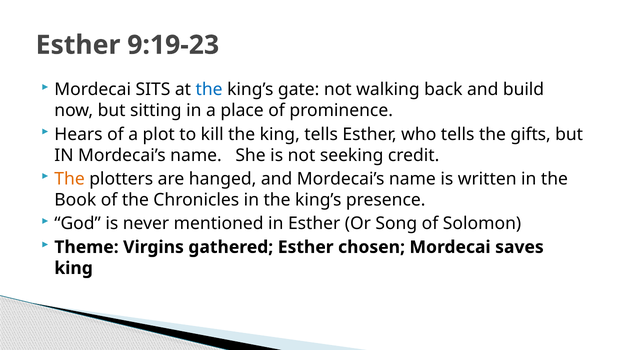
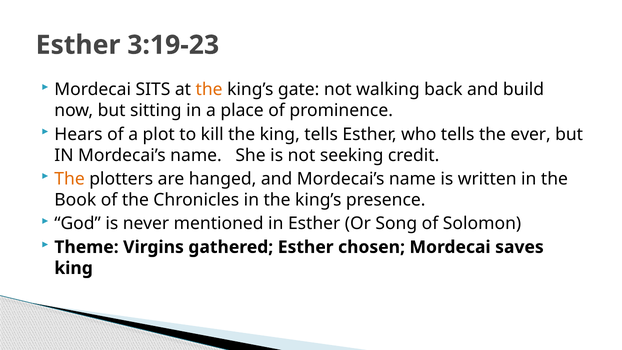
9:19-23: 9:19-23 -> 3:19-23 (173, 45)
the colour: blue -> orange (209, 90)
gifts: gifts -> ever (531, 134)
